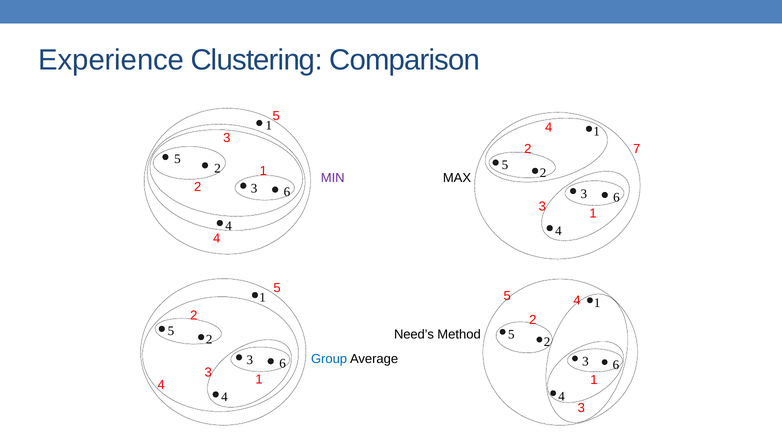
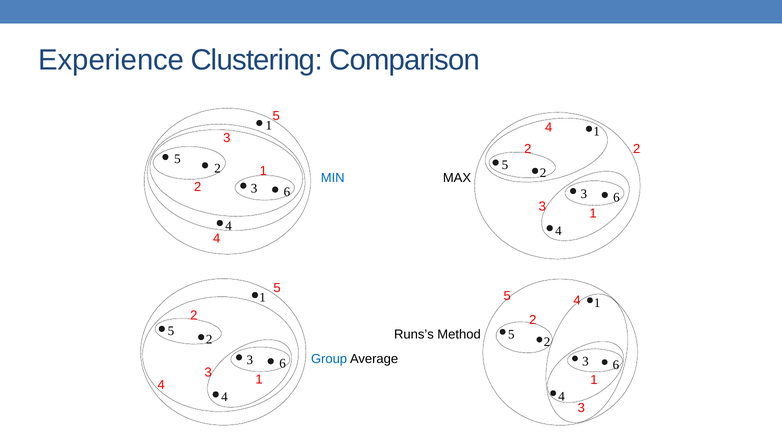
2 7: 7 -> 2 (637, 149)
MIN colour: purple -> blue (333, 178)
Need’s: Need’s -> Runs’s (414, 334)
